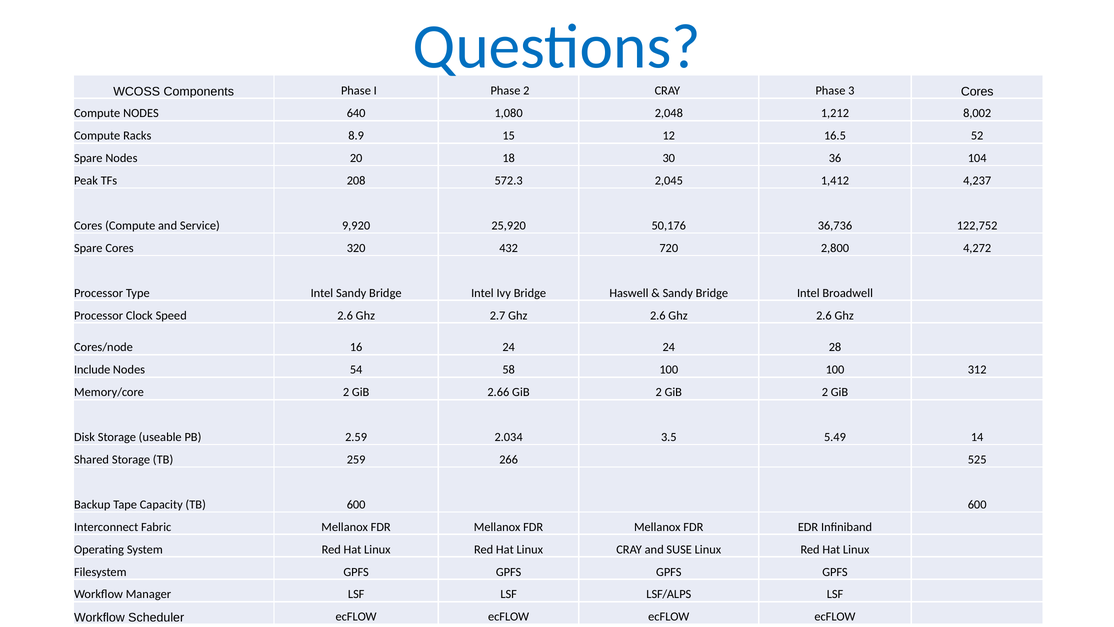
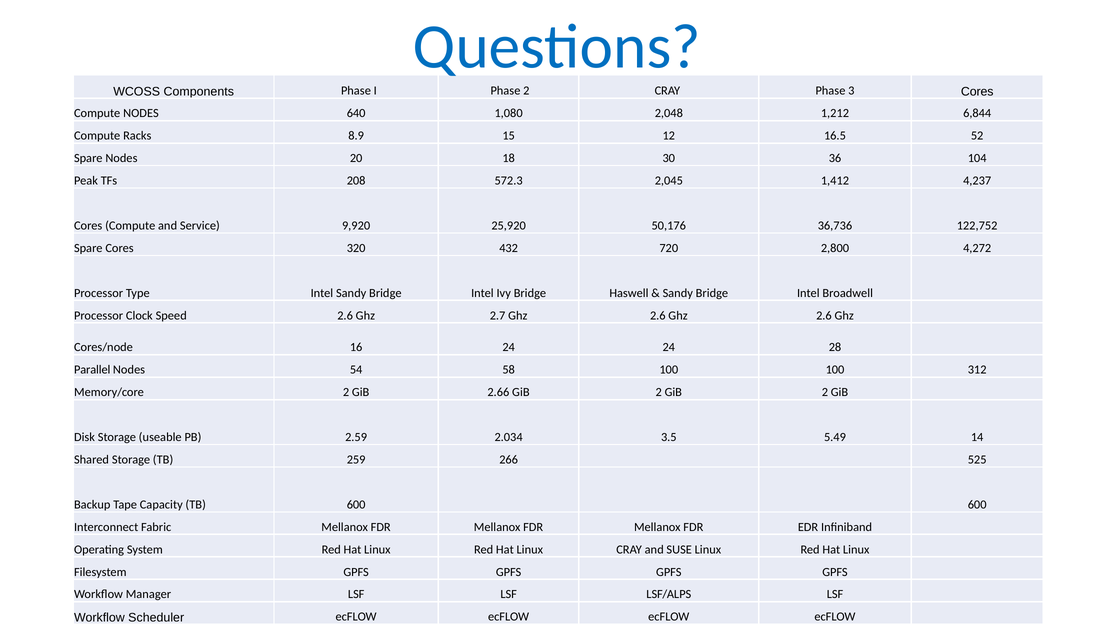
8,002: 8,002 -> 6,844 (977, 113)
Include: Include -> Parallel (92, 370)
